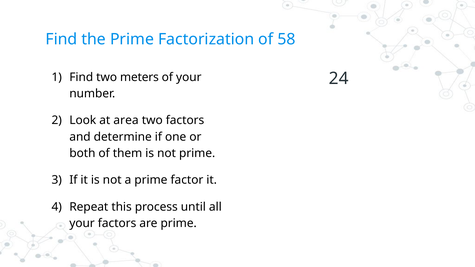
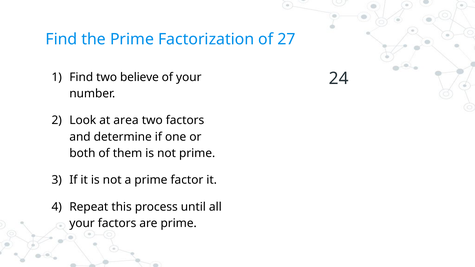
58: 58 -> 27 (286, 39)
meters: meters -> believe (139, 77)
